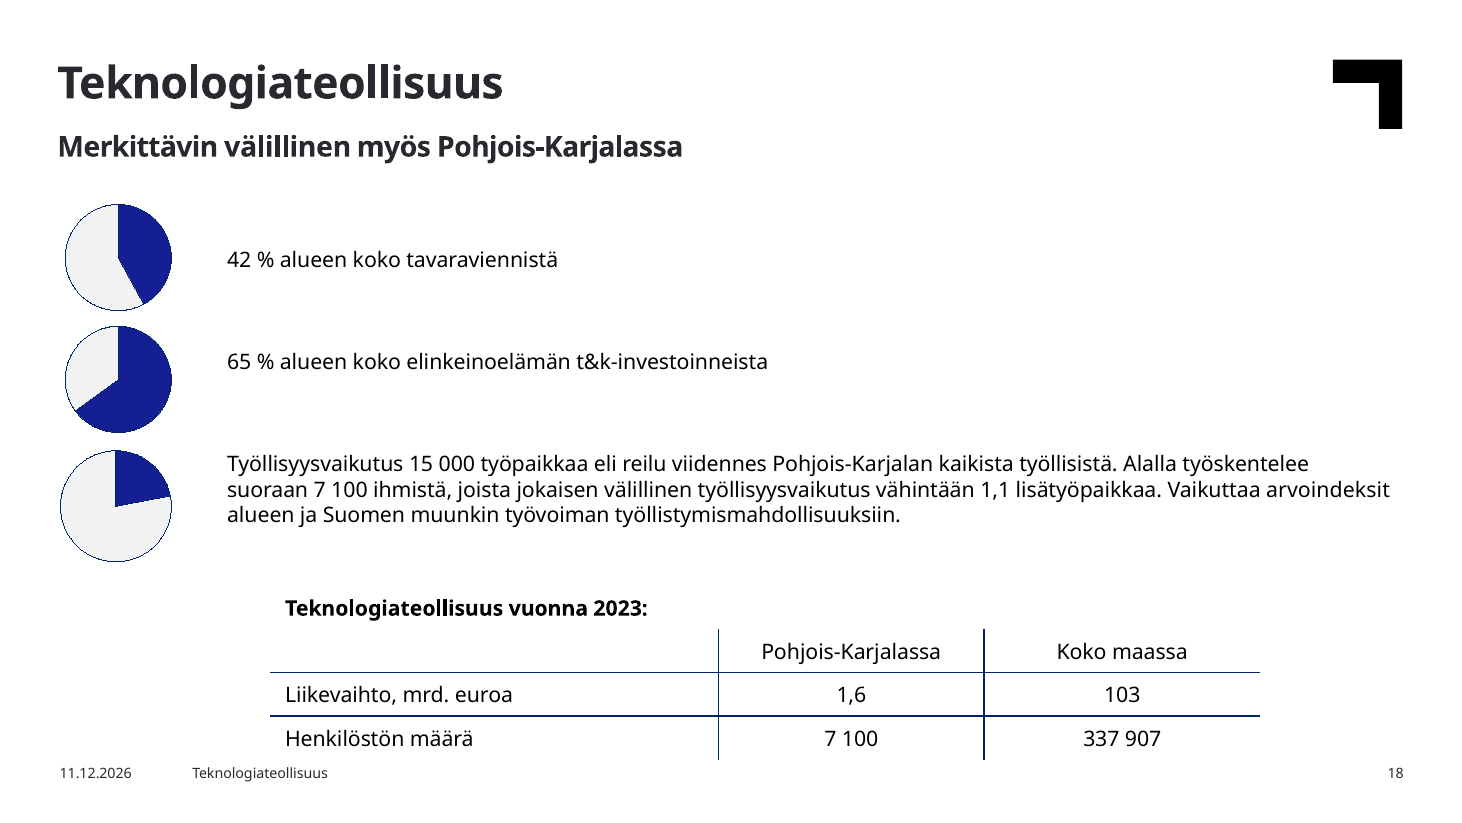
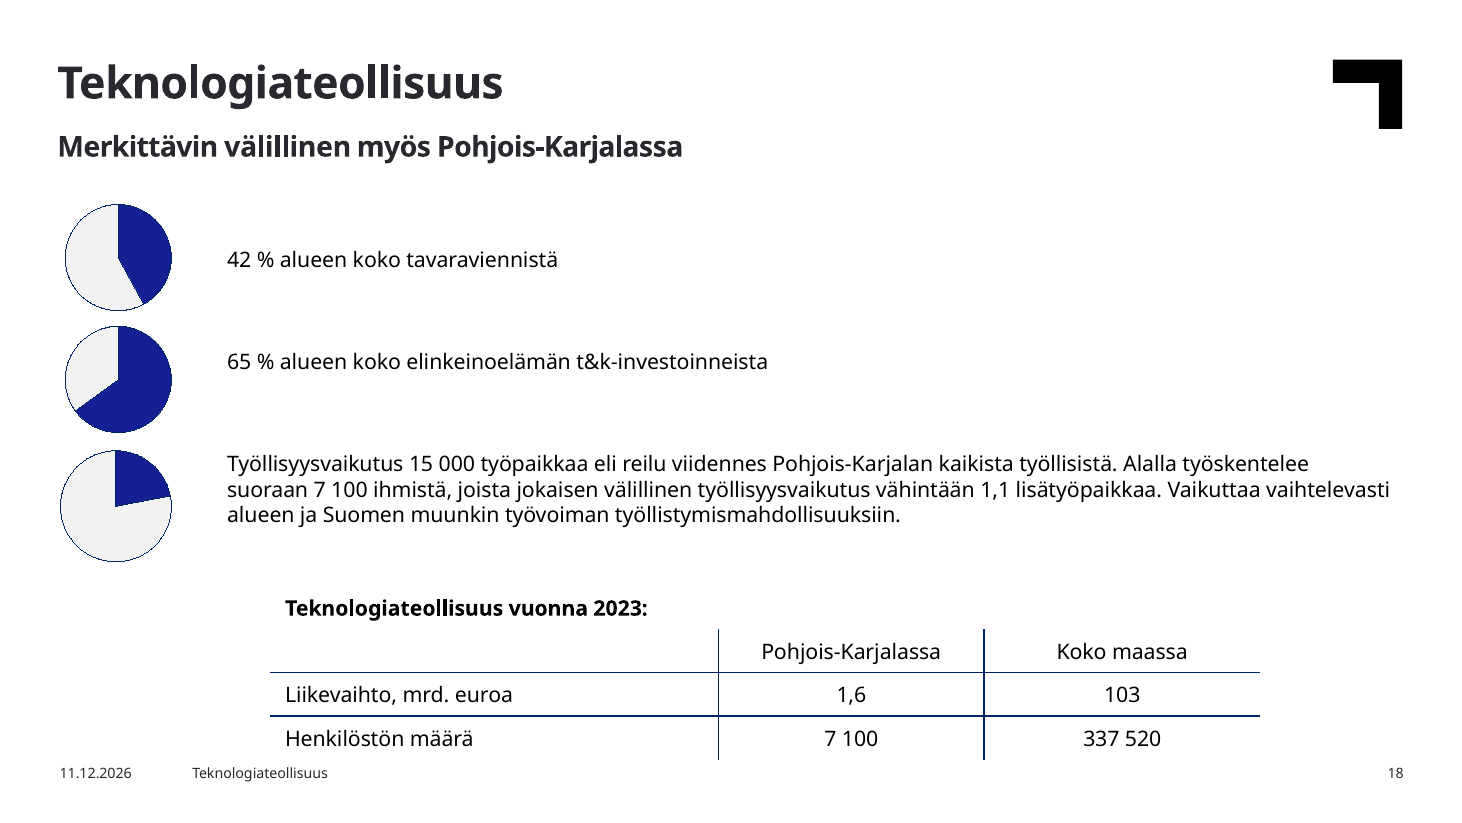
arvoindeksit: arvoindeksit -> vaihtelevasti (1328, 490)
907: 907 -> 520 (1143, 739)
